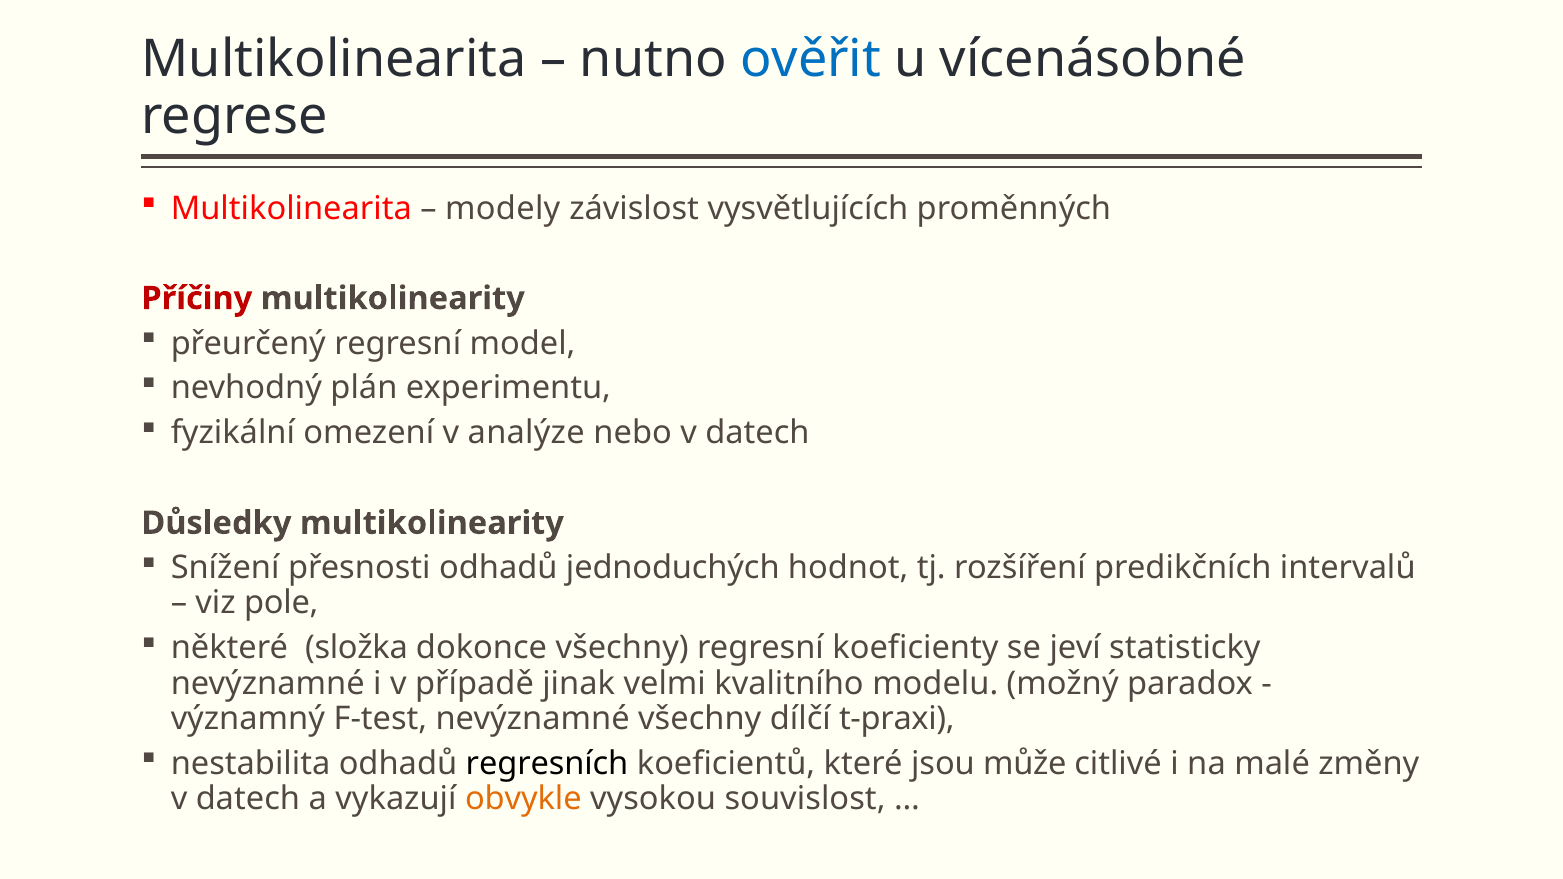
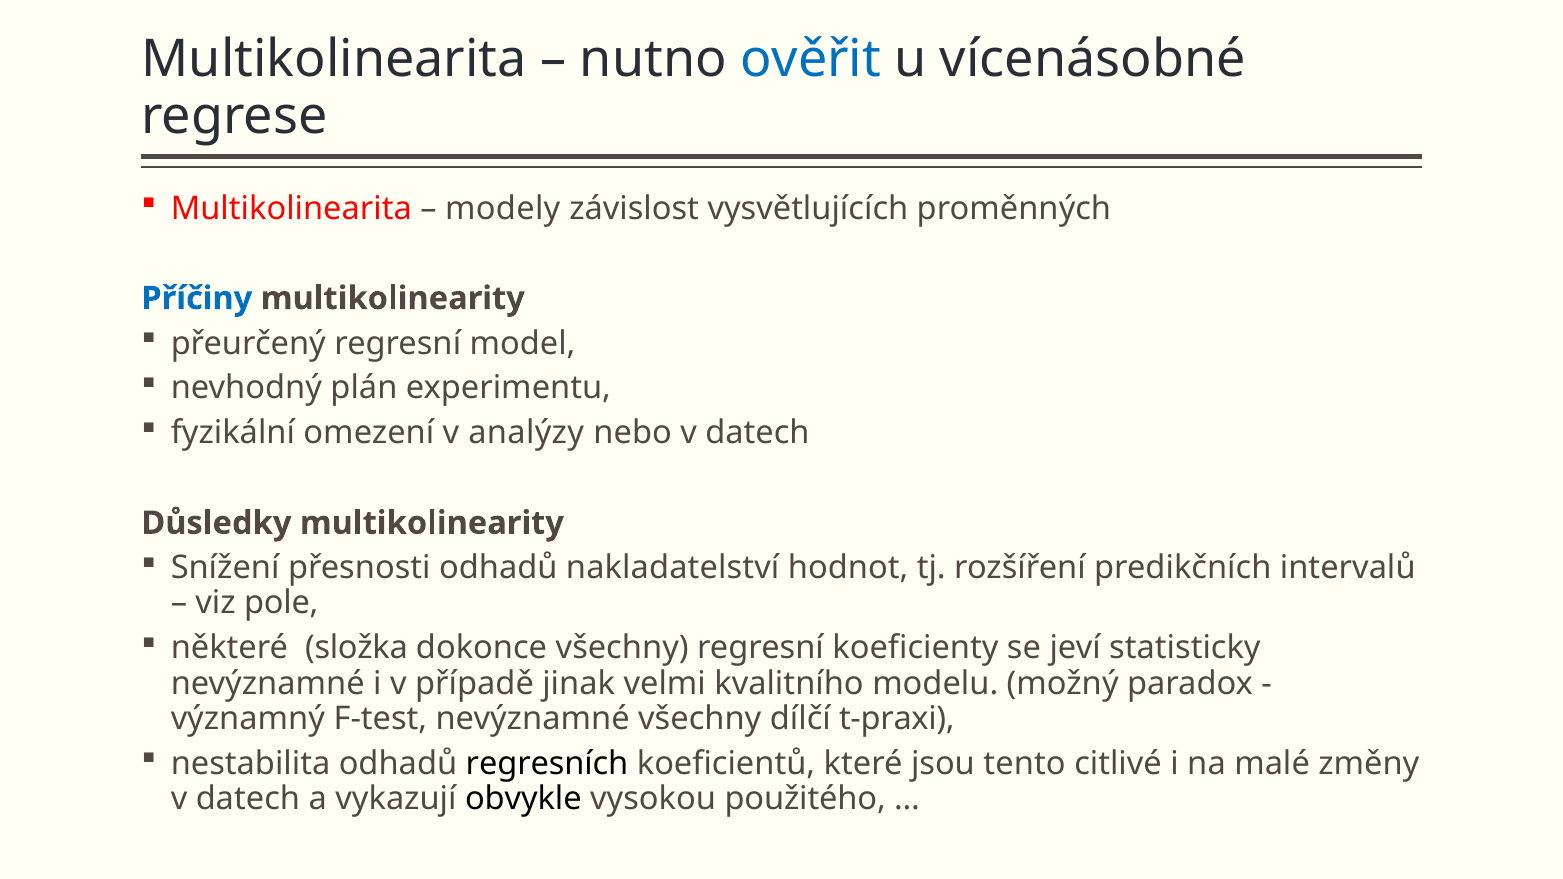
Příčiny colour: red -> blue (197, 298)
analýze: analýze -> analýzy (526, 433)
jednoduchých: jednoduchých -> nakladatelství (673, 568)
může: může -> tento (1025, 764)
obvykle colour: orange -> black (523, 799)
souvislost: souvislost -> použitého (805, 799)
